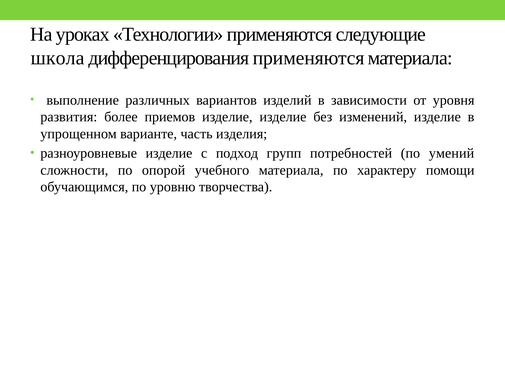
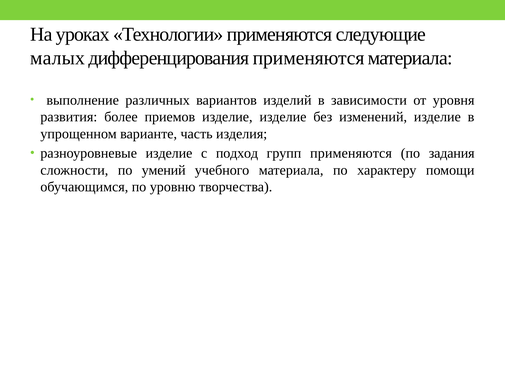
школа: школа -> малых (58, 58)
групп потребностей: потребностей -> применяются (351, 154)
умений: умений -> задания (452, 154)
опорой: опорой -> умений (164, 170)
